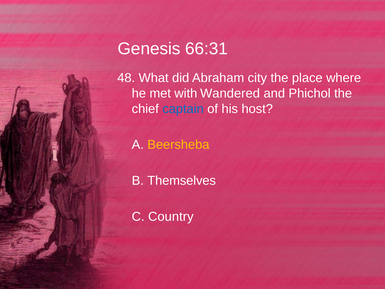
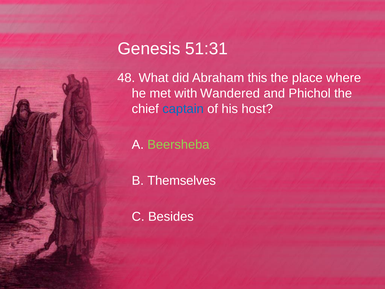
66:31: 66:31 -> 51:31 (207, 49)
city: city -> this (257, 78)
Beersheba colour: yellow -> light green (178, 145)
Country: Country -> Besides (171, 216)
